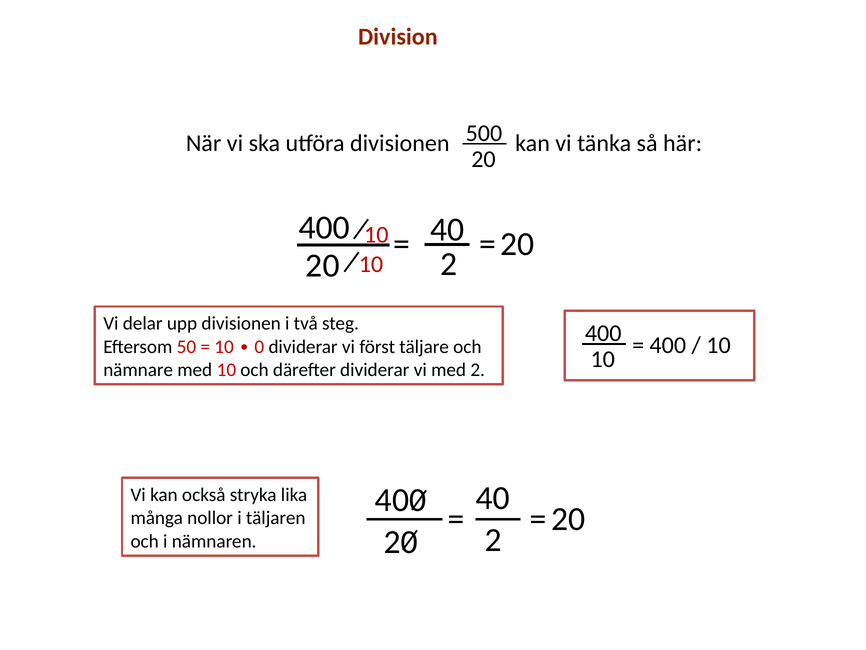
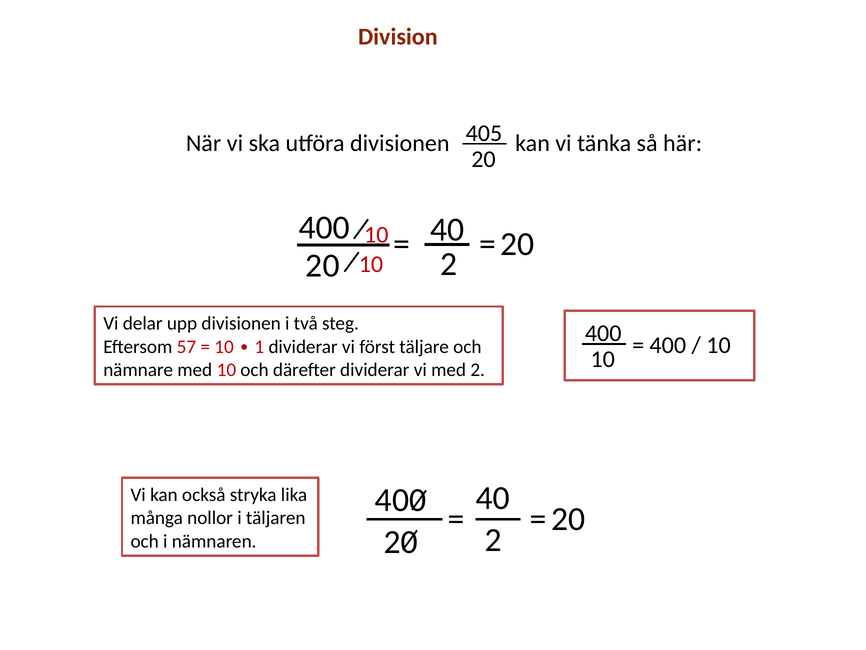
500: 500 -> 405 (484, 133)
50: 50 -> 57 (186, 346)
0: 0 -> 1 (259, 346)
